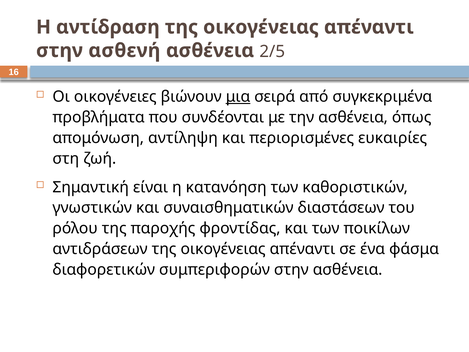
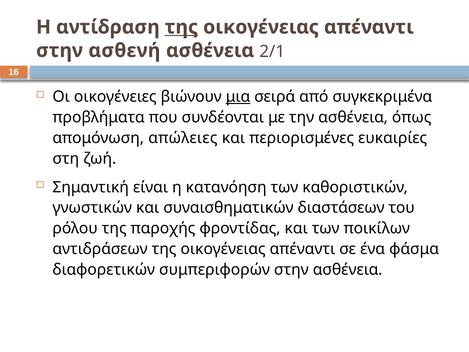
της underline: none -> present (181, 27)
2/5: 2/5 -> 2/1 (272, 51)
αντίληψη: αντίληψη -> απώλειες (183, 138)
